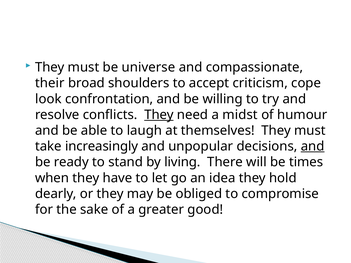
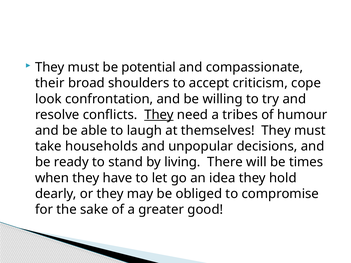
universe: universe -> potential (149, 67)
midst: midst -> tribes (240, 115)
increasingly: increasingly -> households (101, 146)
and underline: present -> none (313, 146)
